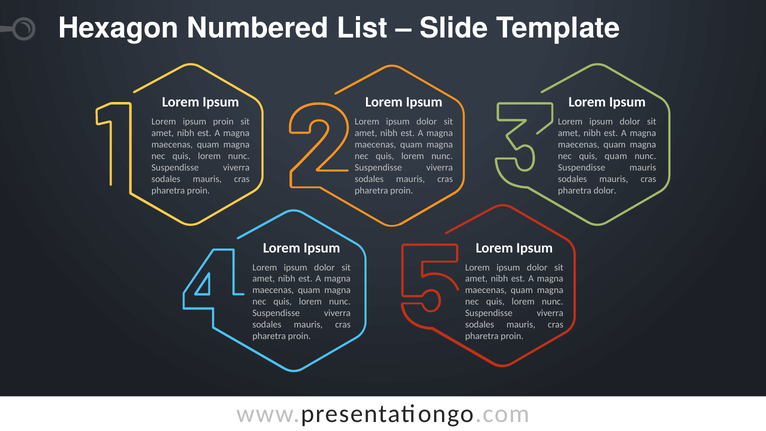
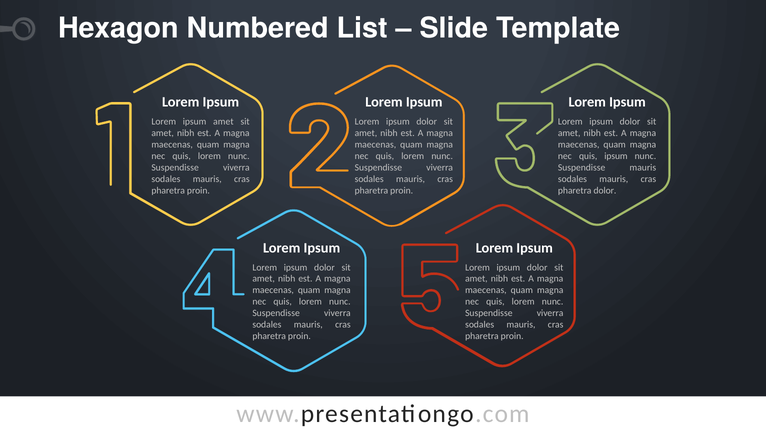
ipsum proin: proin -> amet (223, 121)
quis quam: quam -> ipsum (616, 156)
